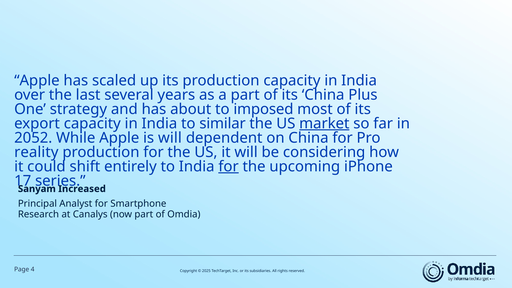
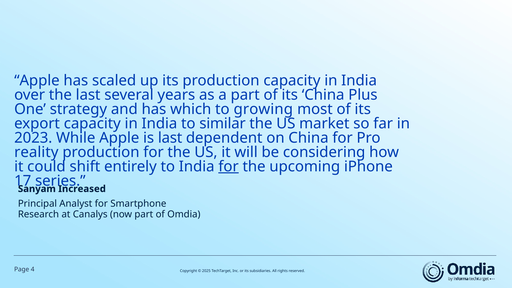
about: about -> which (191, 109)
imposed: imposed -> growing (263, 109)
market underline: present -> none (324, 123)
2052: 2052 -> 2023 (33, 138)
is will: will -> last (170, 138)
